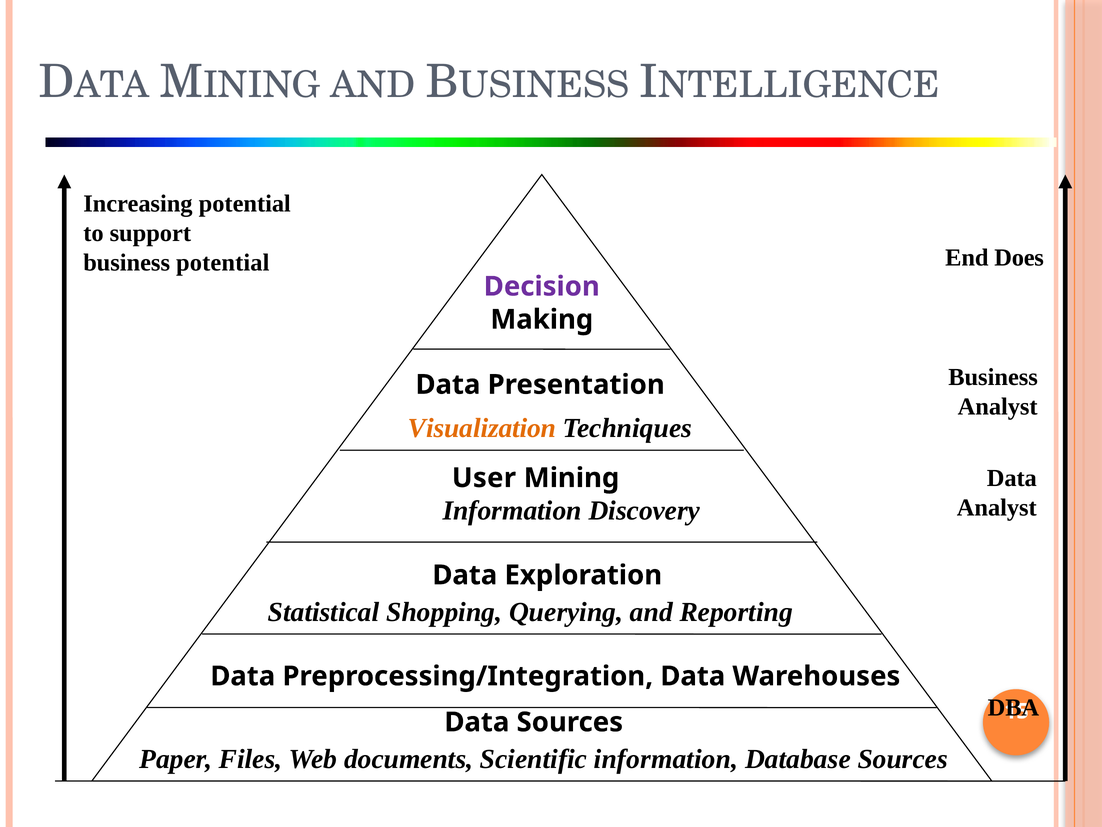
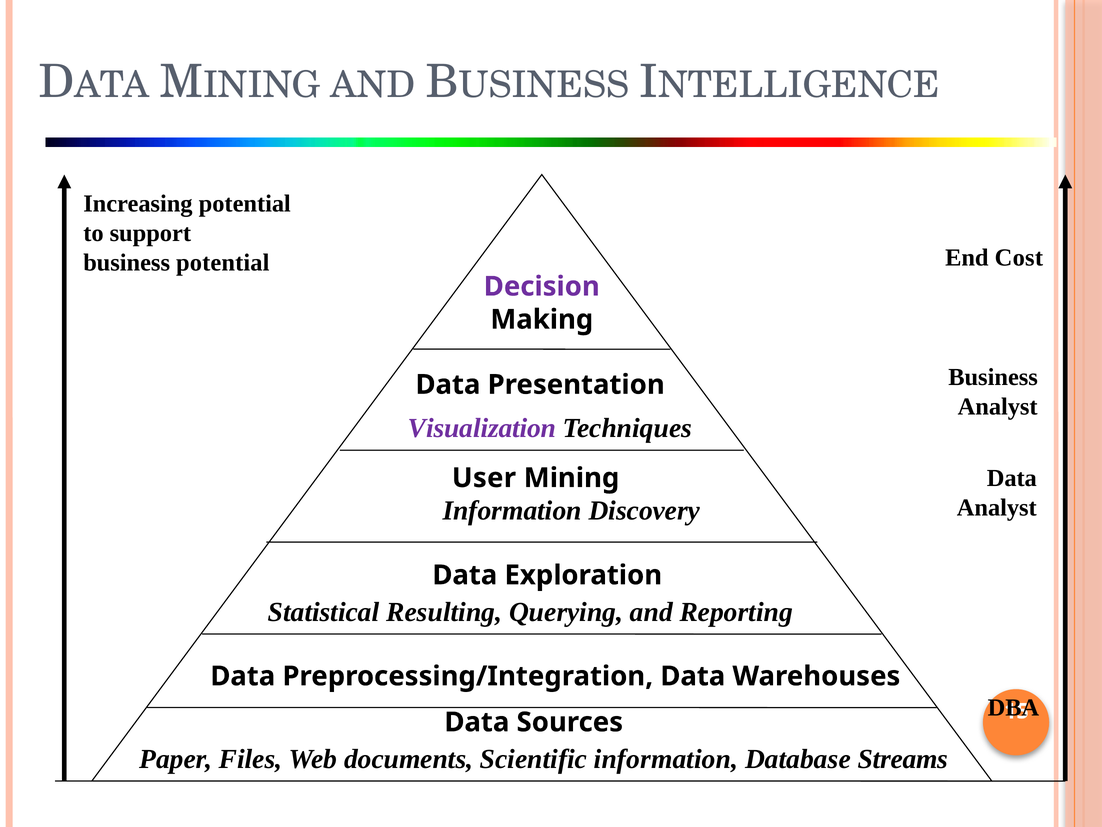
Does: Does -> Cost (1019, 258)
Visualization colour: orange -> purple (482, 428)
Shopping: Shopping -> Resulting (444, 612)
Database Sources: Sources -> Streams (903, 758)
